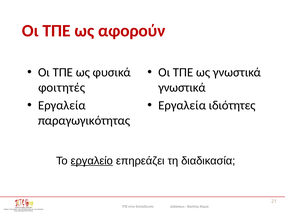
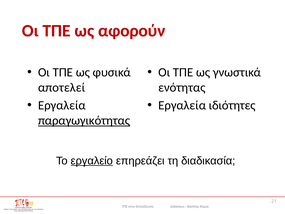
φοιτητές: φοιτητές -> αποτελεί (62, 87)
γνωστικά: γνωστικά -> ενότητας (182, 87)
παραγωγικότητας underline: none -> present (84, 120)
